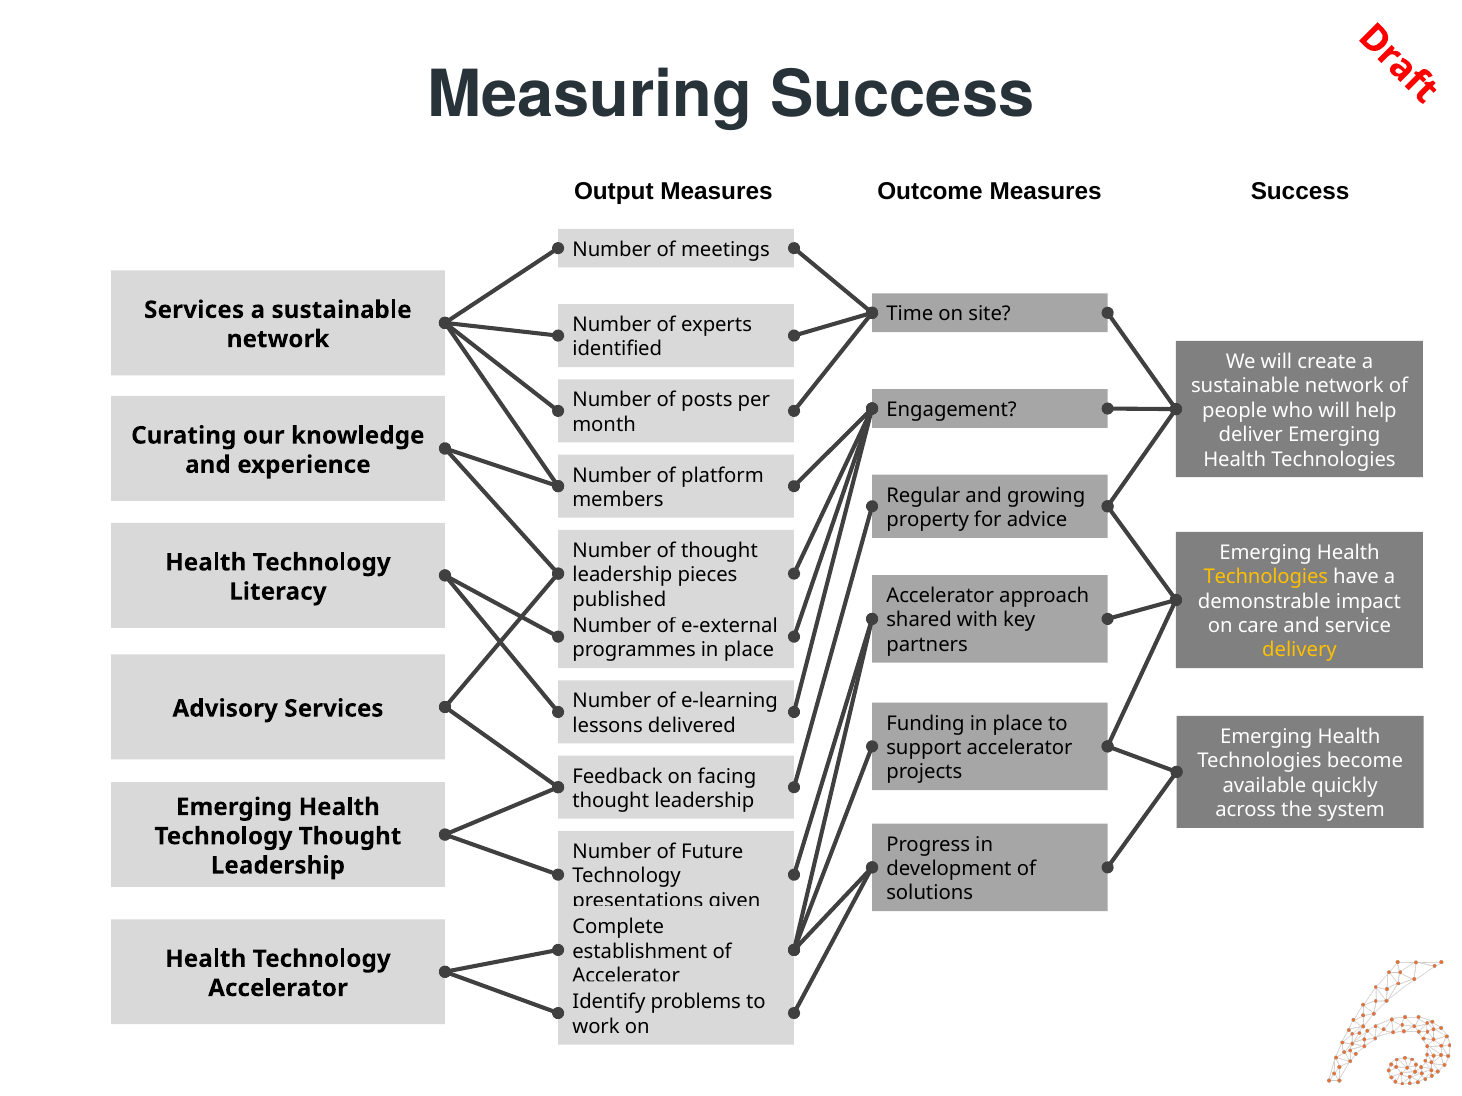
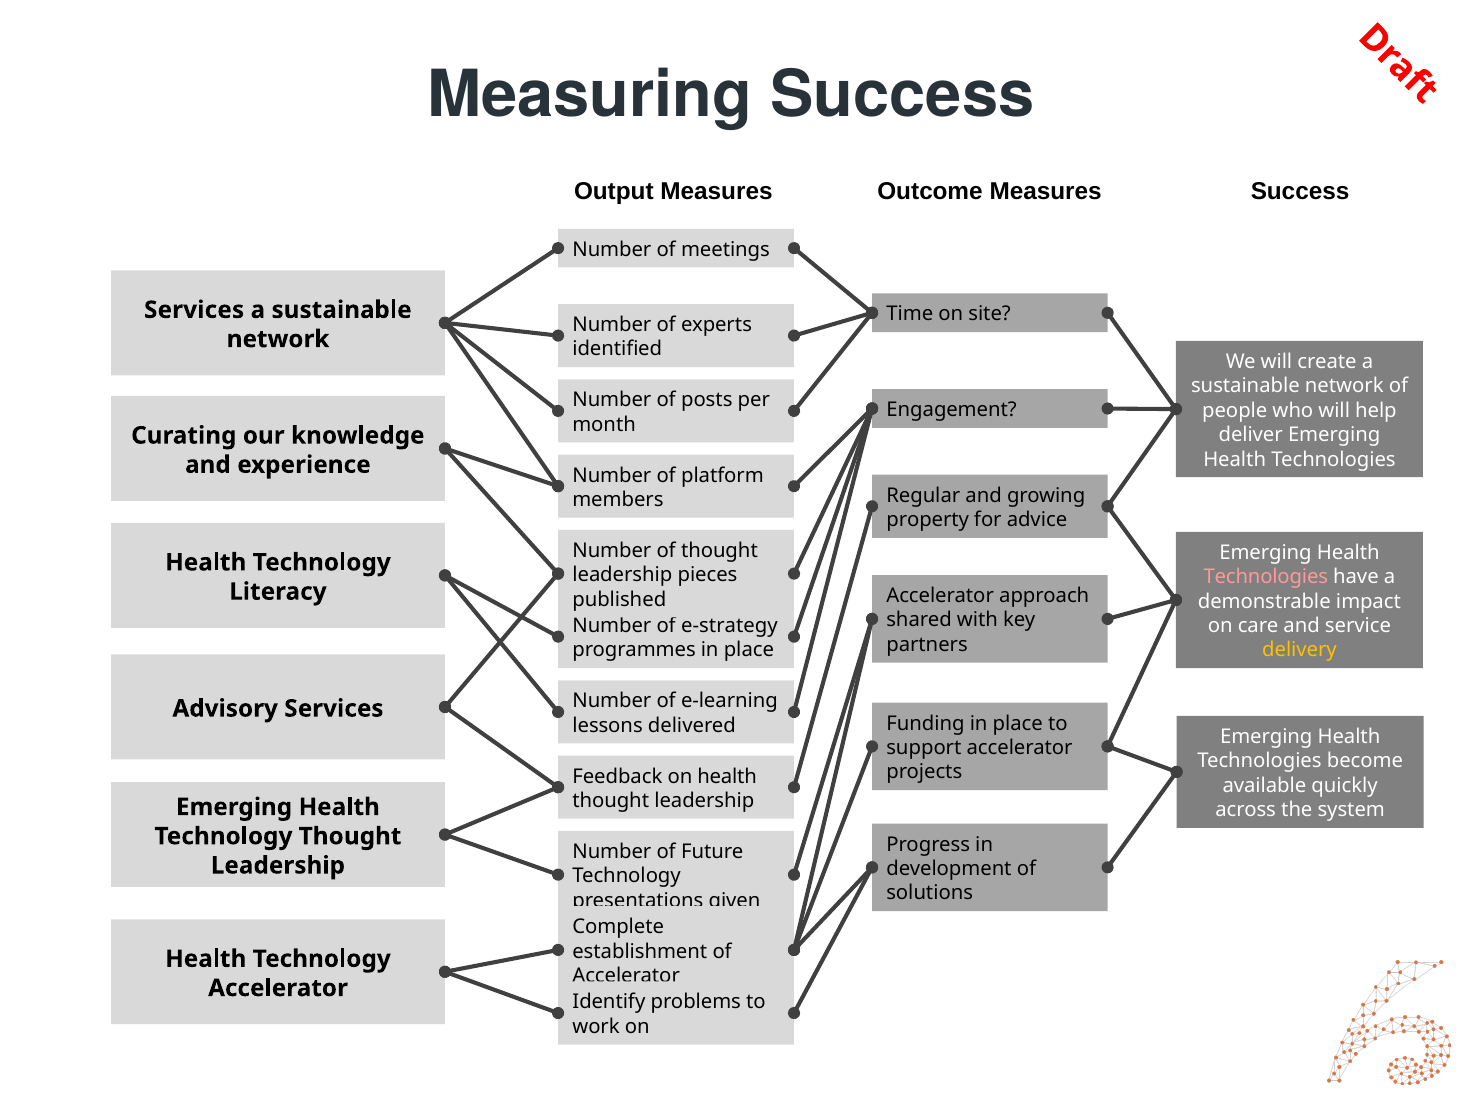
Technologies colour: yellow -> pink (1266, 577)
e-external: e-external -> e-strategy (729, 626)
on facing: facing -> health (727, 777)
